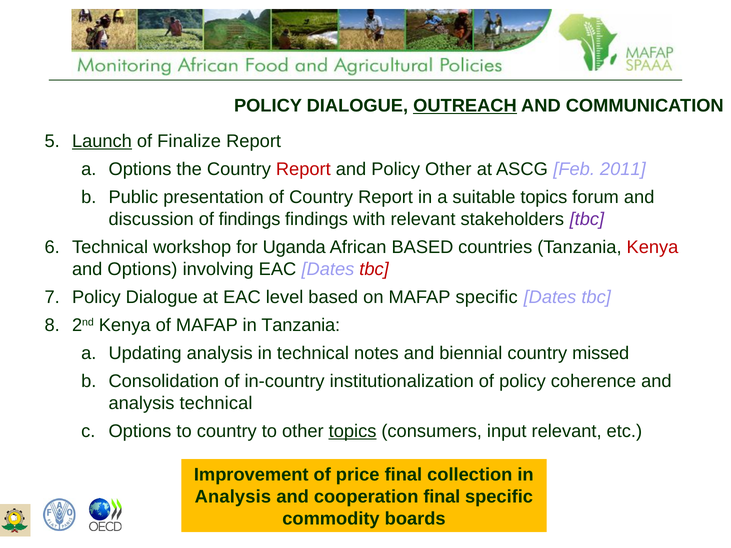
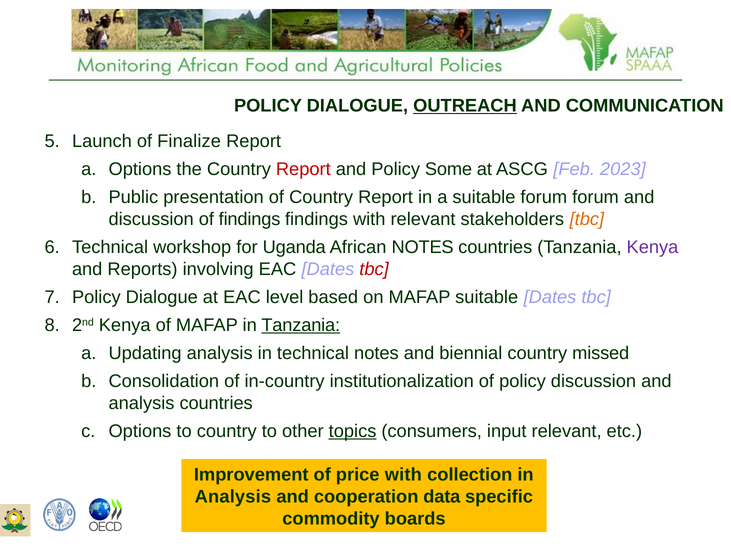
Launch underline: present -> none (102, 141)
Policy Other: Other -> Some (448, 169)
2011: 2011 -> 2023 (623, 169)
suitable topics: topics -> forum (544, 197)
tbc colour: purple -> orange (587, 219)
African BASED: BASED -> NOTES (423, 247)
Kenya colour: red -> purple (652, 247)
and Options: Options -> Reports (142, 269)
MAFAP specific: specific -> suitable (487, 297)
Tanzania underline: none -> present (301, 325)
policy coherence: coherence -> discussion (593, 381)
analysis technical: technical -> countries (216, 403)
price final: final -> with (403, 475)
cooperation final: final -> data (442, 497)
